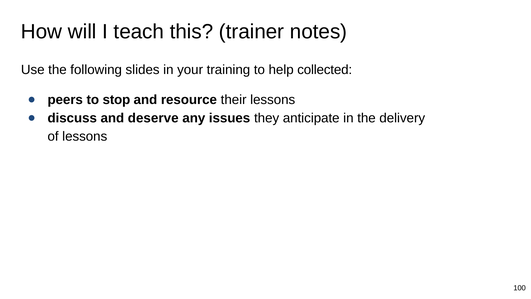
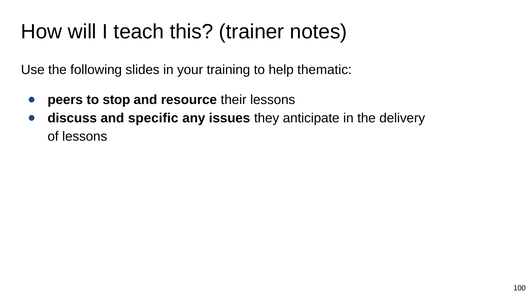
collected: collected -> thematic (325, 70)
deserve: deserve -> specific (153, 118)
